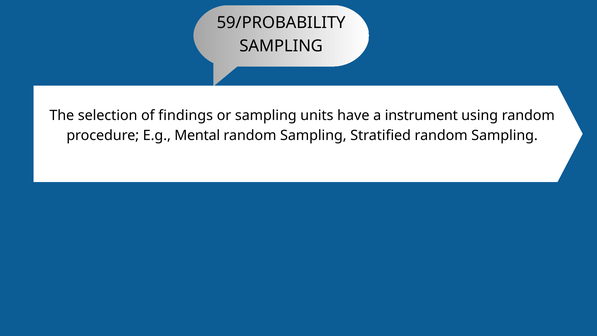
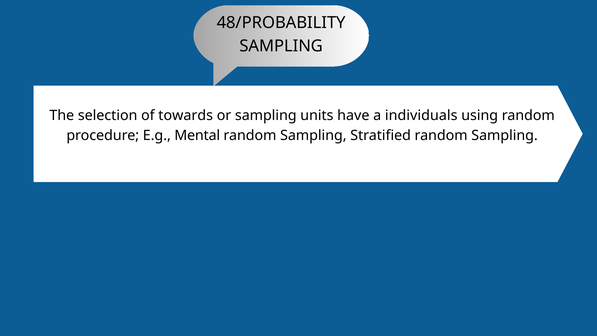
59/PROBABILITY: 59/PROBABILITY -> 48/PROBABILITY (281, 23)
findings: findings -> towards (186, 116)
instrument: instrument -> individuals (421, 116)
